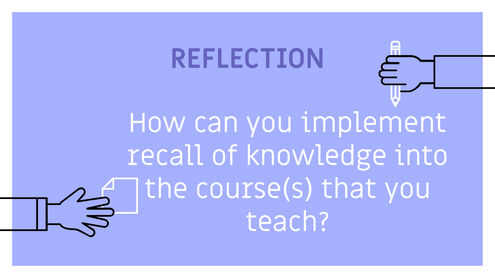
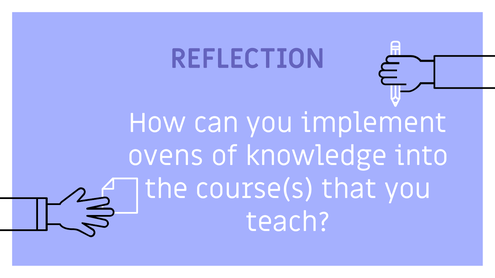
recall: recall -> ovens (166, 156)
